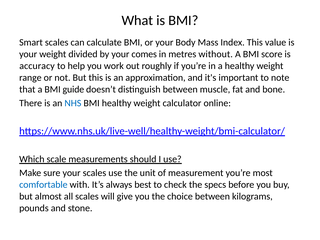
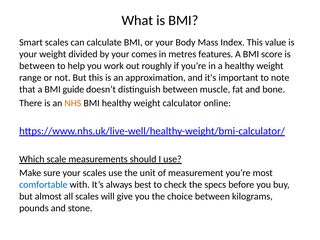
without: without -> features (216, 54)
accuracy: accuracy -> between (37, 66)
NHS colour: blue -> orange (73, 103)
